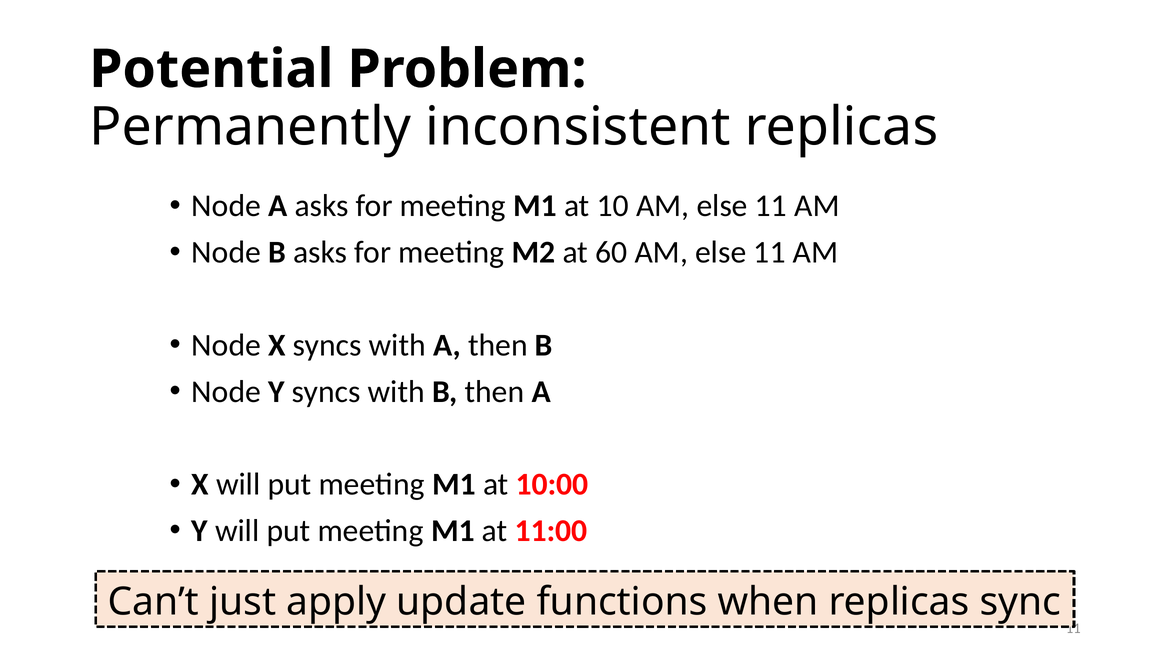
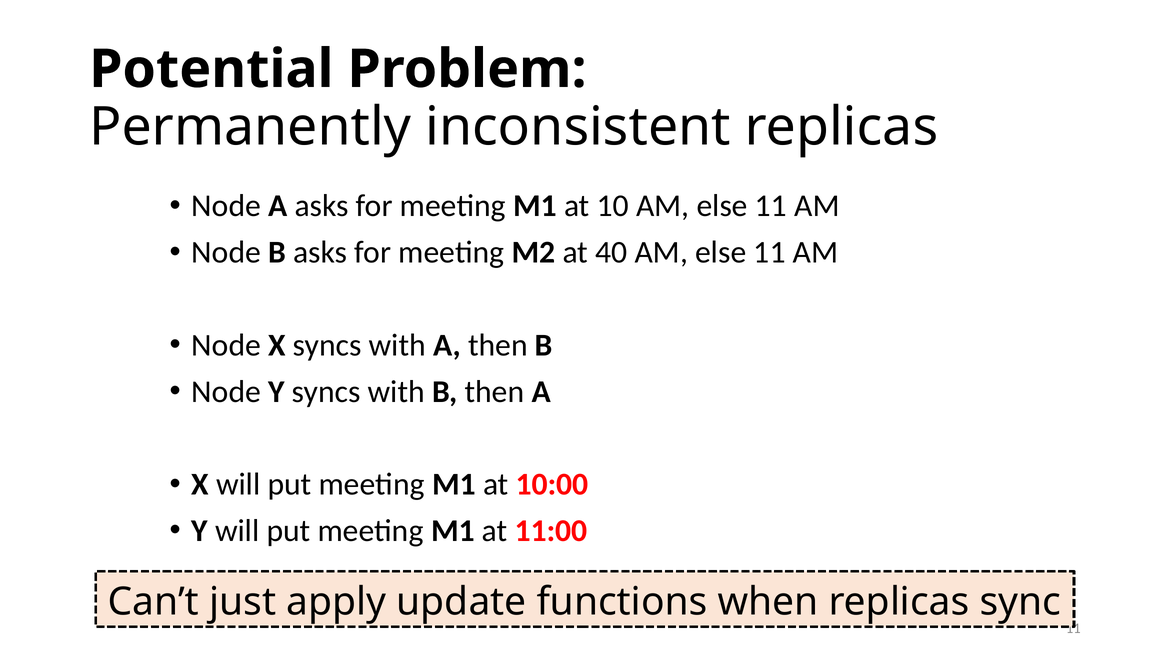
60: 60 -> 40 (611, 253)
